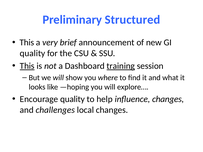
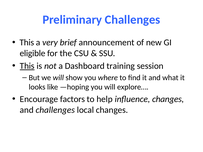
Preliminary Structured: Structured -> Challenges (133, 20)
quality: quality -> eligible (33, 53)
training underline: present -> none (121, 66)
Encourage quality: quality -> factors (73, 99)
